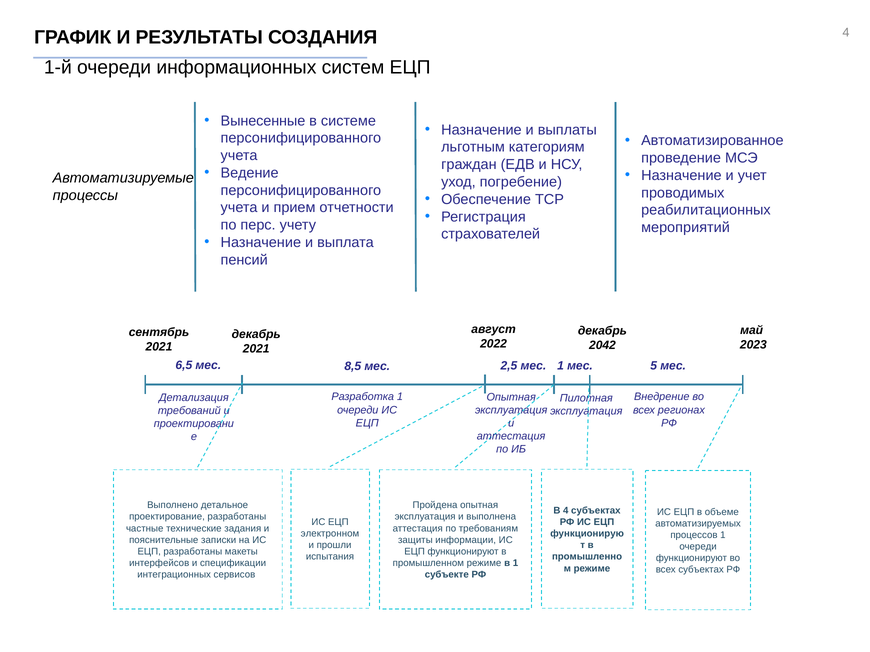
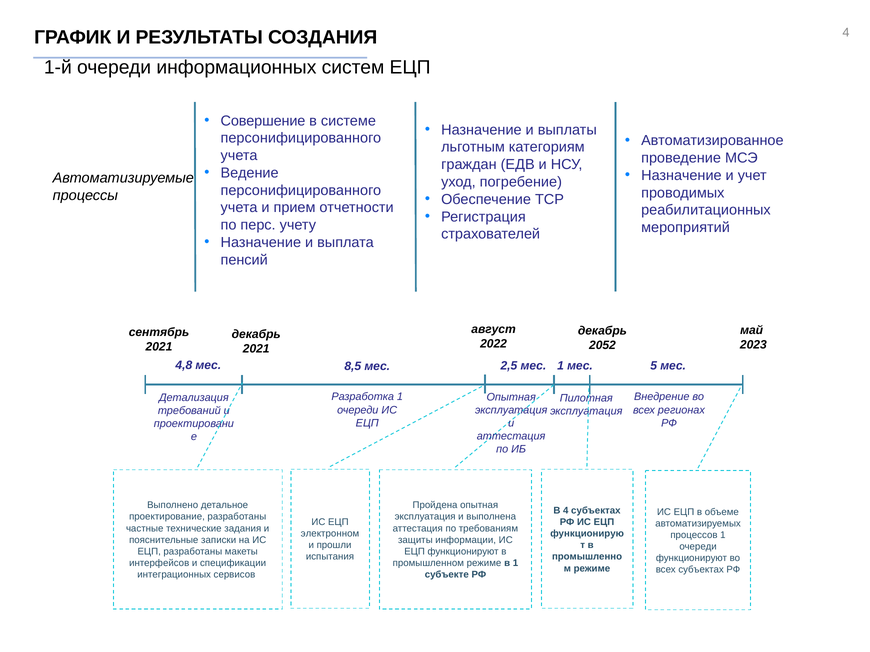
Вынесенные: Вынесенные -> Совершение (263, 121)
2042: 2042 -> 2052 (602, 345)
6,5: 6,5 -> 4,8 (184, 366)
